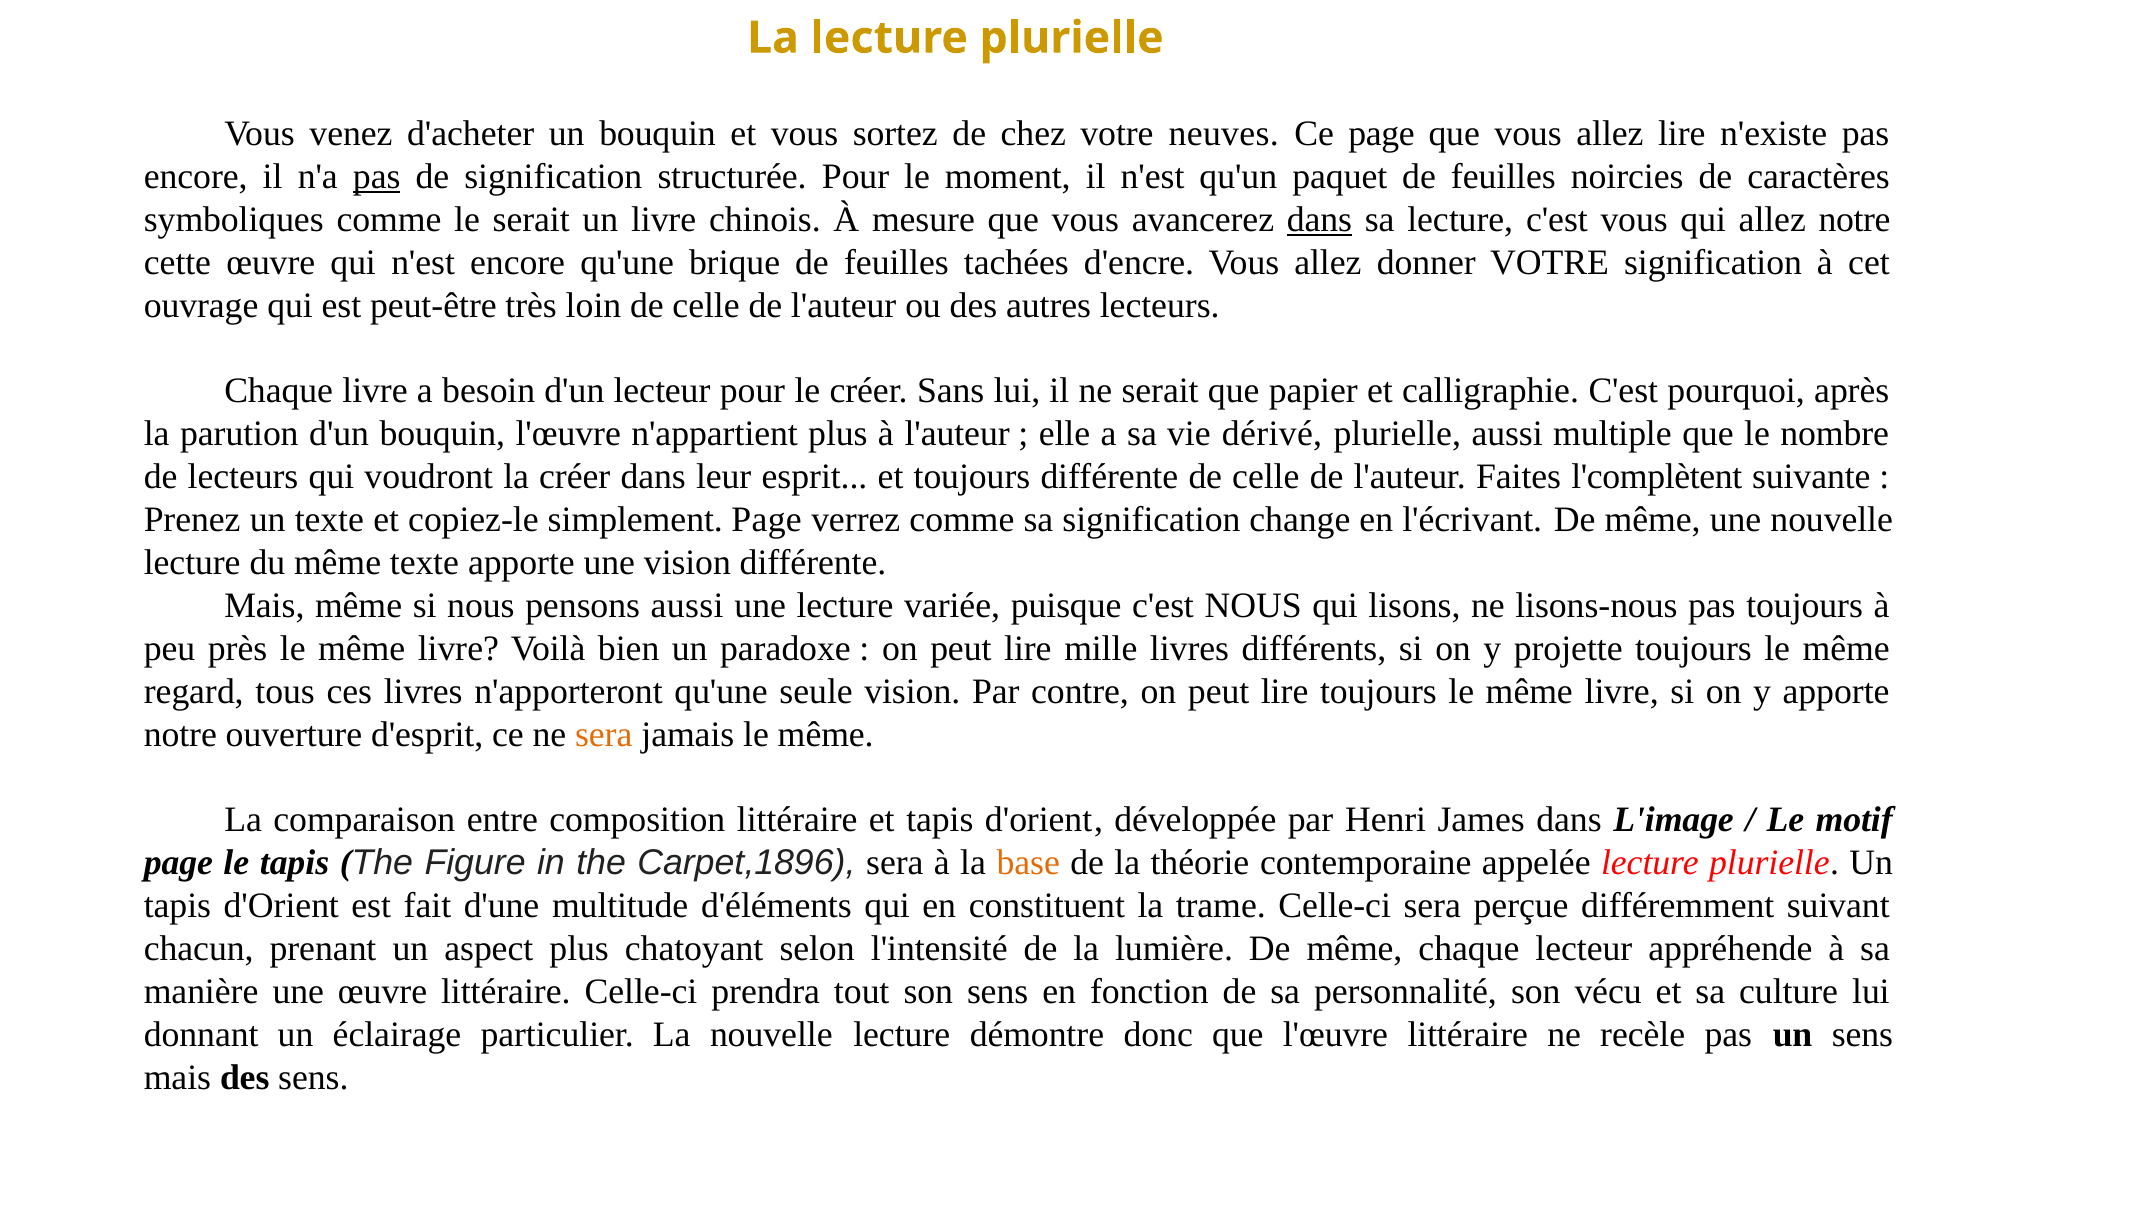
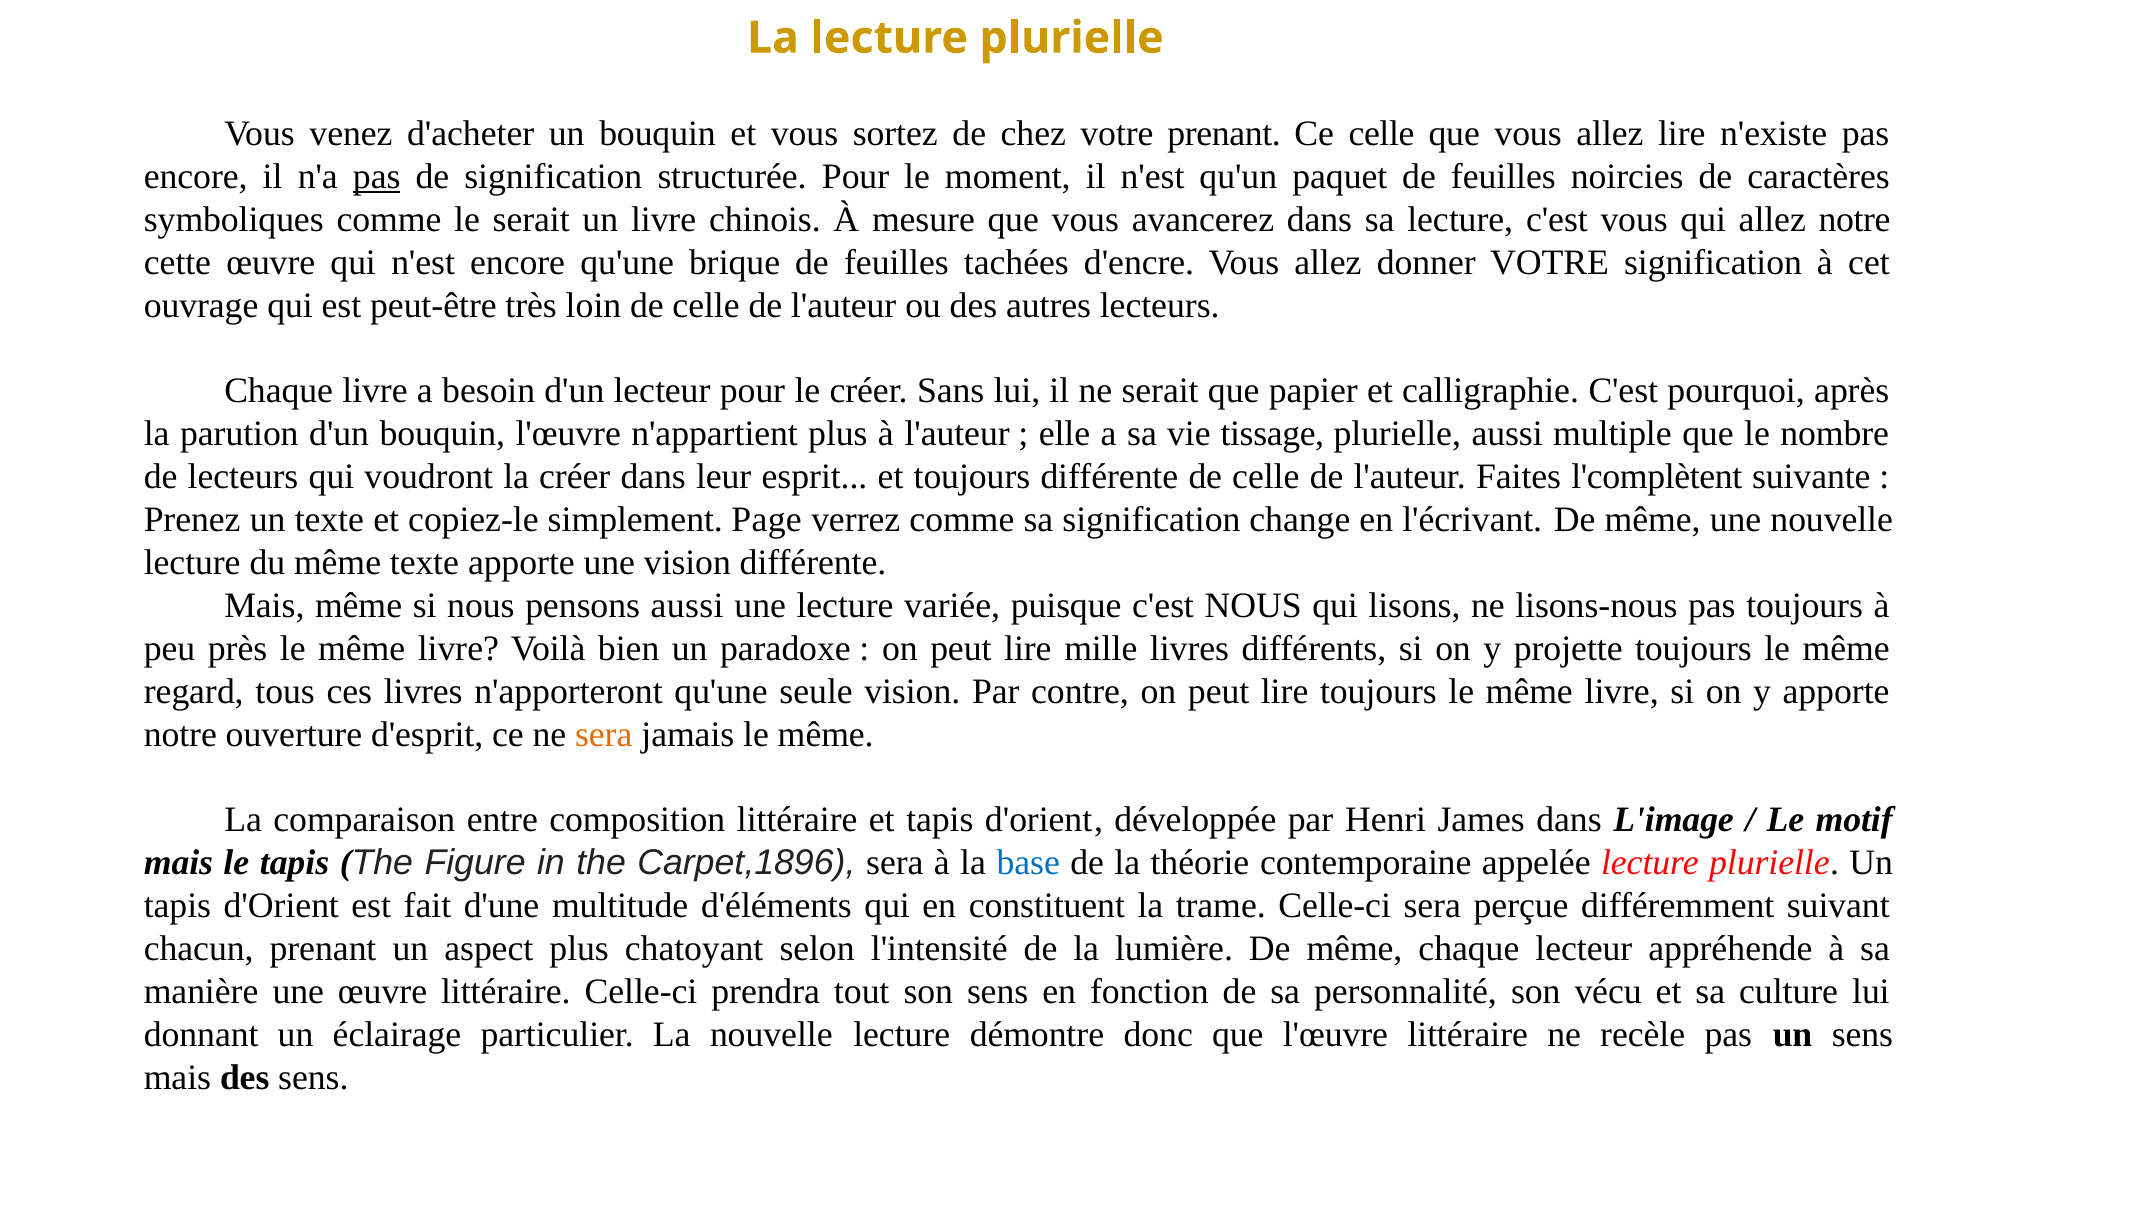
votre neuves: neuves -> prenant (1224, 134)
Ce page: page -> celle (1381, 134)
dans underline: present -> none (1319, 220)
dérivé: dérivé -> tissage (1272, 434)
page: page -> mais (178, 863)
base colour: orange -> blue (1028, 863)
